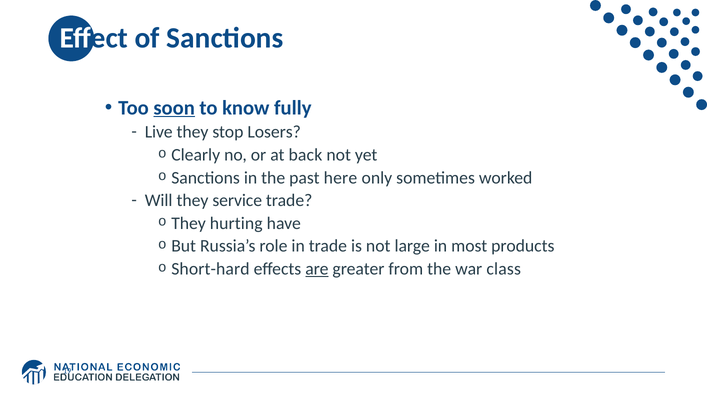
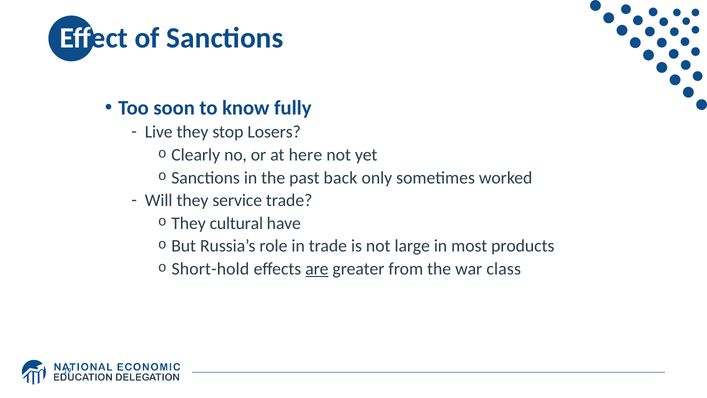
soon underline: present -> none (174, 108)
back: back -> here (305, 155)
here: here -> back (340, 178)
hurting: hurting -> cultural (236, 223)
Short-hard: Short-hard -> Short-hold (210, 269)
